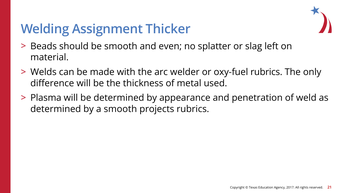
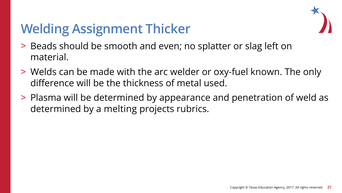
oxy-fuel rubrics: rubrics -> known (266, 72)
a smooth: smooth -> melting (120, 109)
